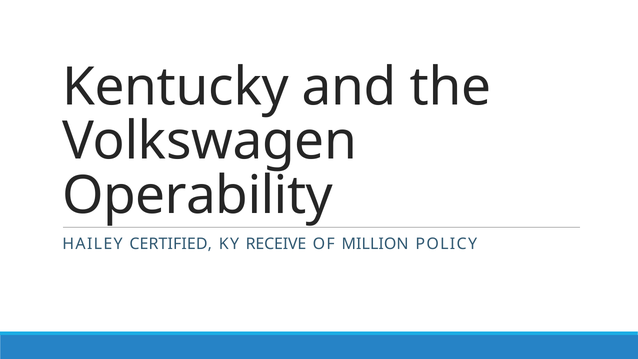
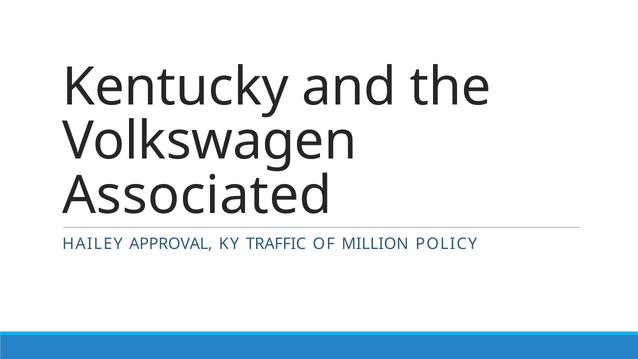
Operability: Operability -> Associated (197, 196)
CERTIFIED: CERTIFIED -> APPROVAL (171, 244)
RECEIVE: RECEIVE -> TRAFFIC (276, 244)
